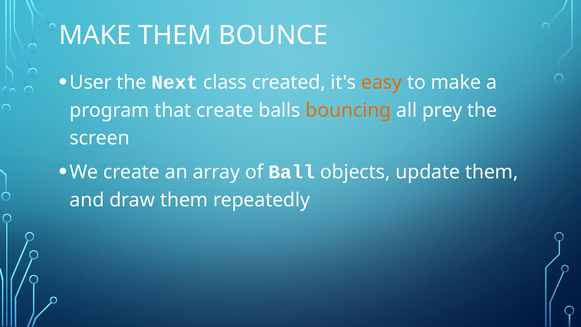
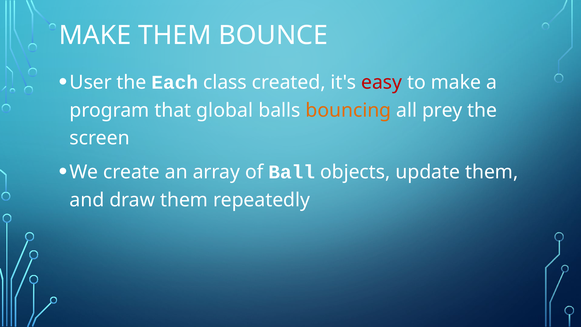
Next: Next -> Each (175, 82)
easy colour: orange -> red (382, 82)
that create: create -> global (225, 110)
